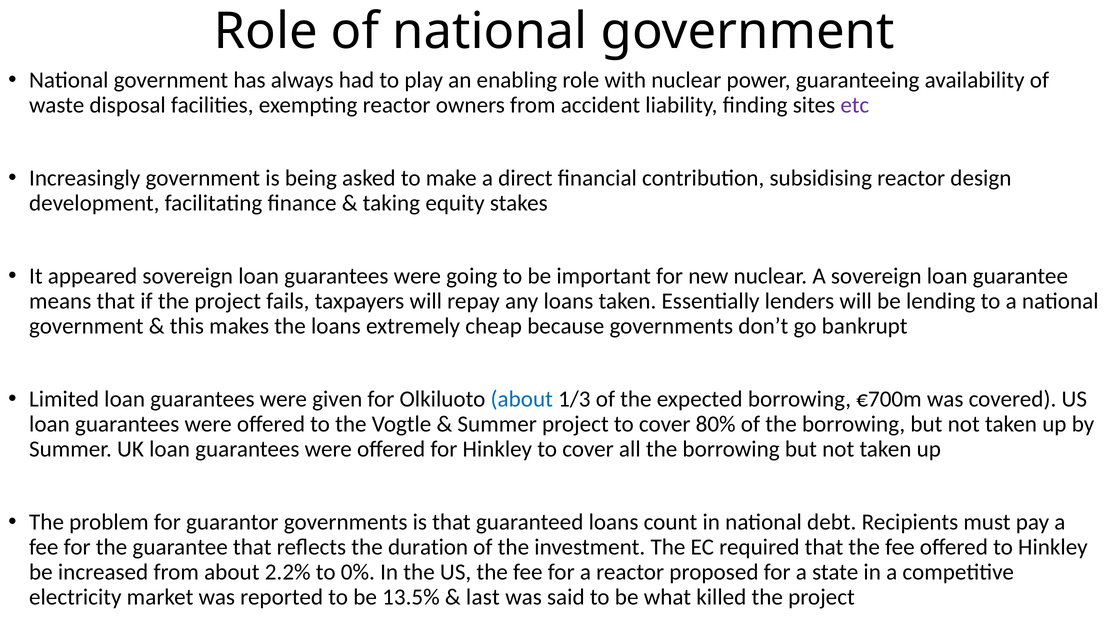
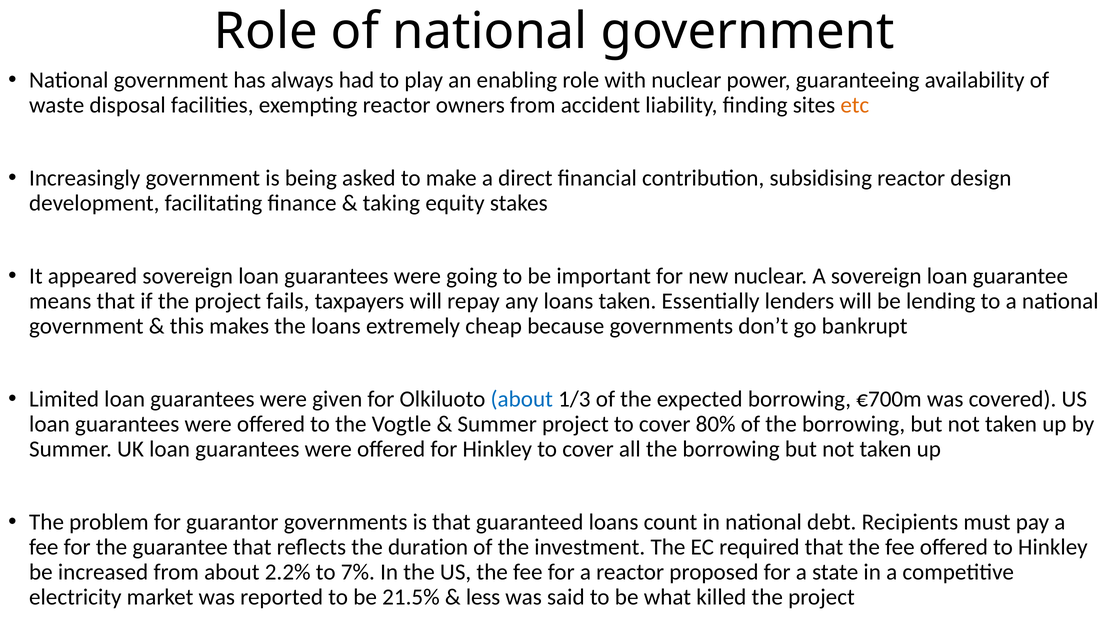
etc colour: purple -> orange (855, 105)
0%: 0% -> 7% (358, 572)
13.5%: 13.5% -> 21.5% (411, 597)
last: last -> less (483, 597)
